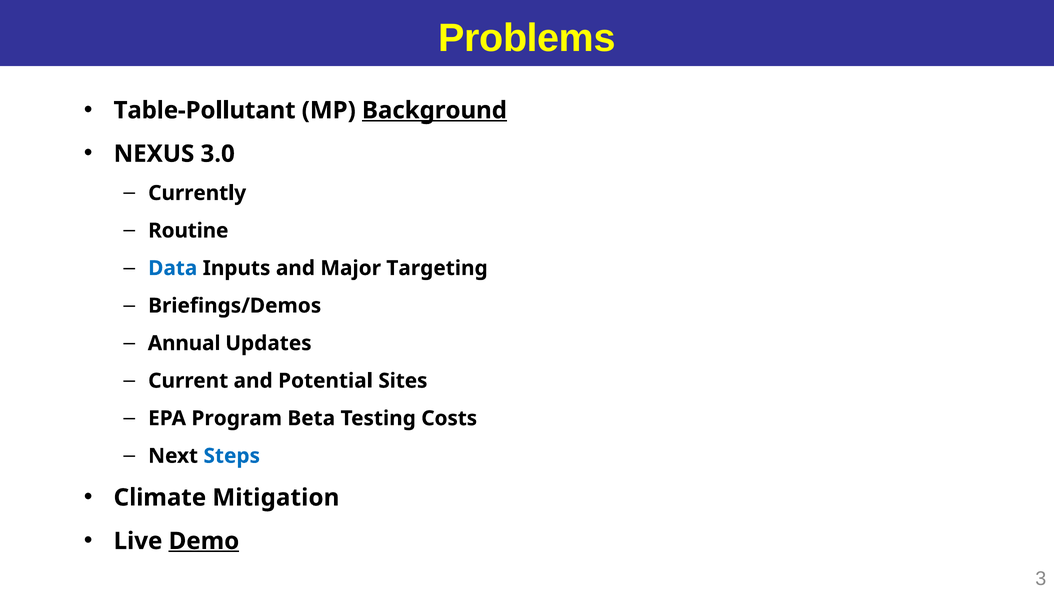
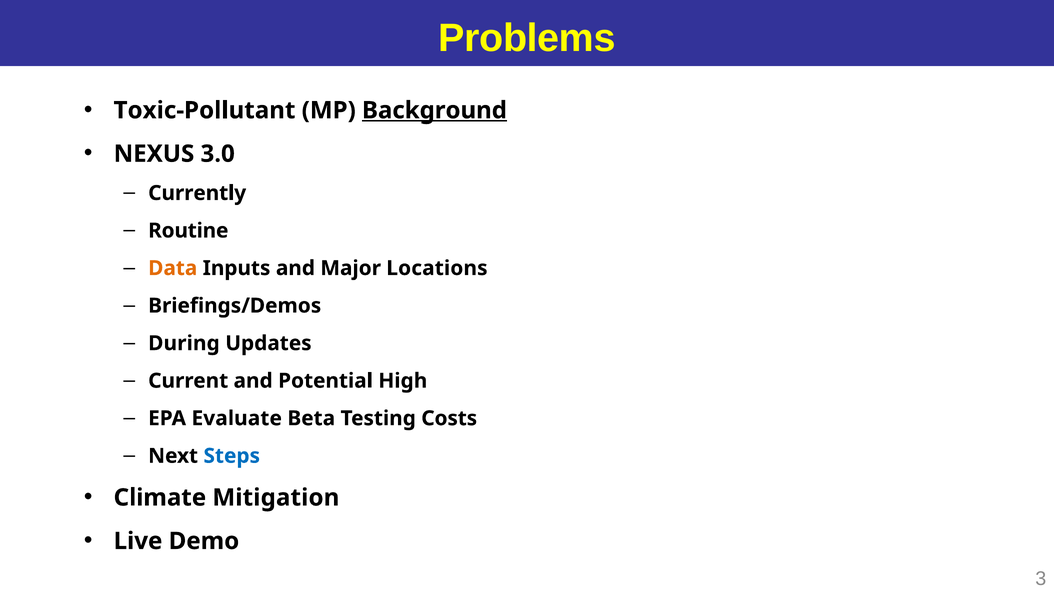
Table-Pollutant: Table-Pollutant -> Toxic-Pollutant (205, 110)
Data colour: blue -> orange (173, 268)
Targeting: Targeting -> Locations (437, 268)
Annual: Annual -> During (184, 343)
Sites: Sites -> High (403, 381)
Program: Program -> Evaluate (237, 418)
Demo underline: present -> none (204, 541)
